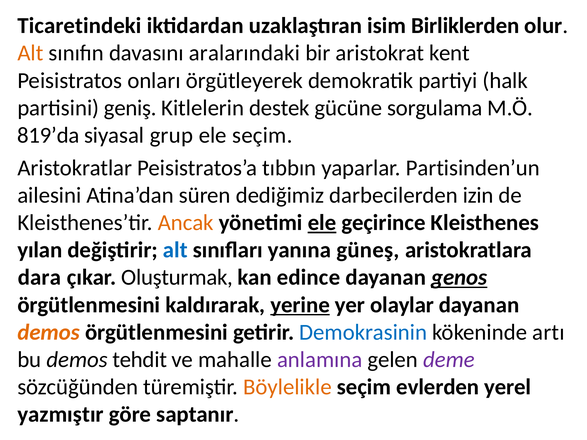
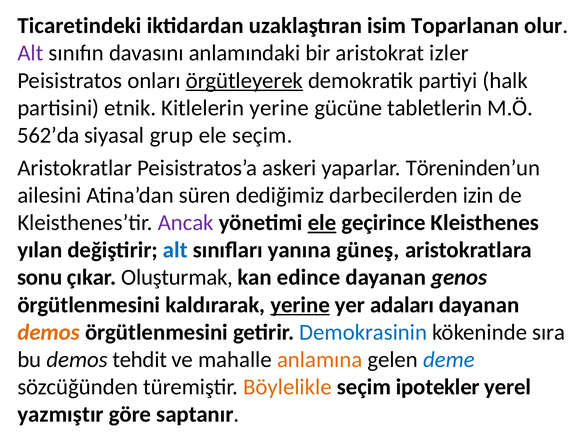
Birliklerden: Birliklerden -> Toparlanan (465, 26)
Alt colour: orange -> purple (30, 53)
aralarındaki: aralarındaki -> anlamındaki (245, 53)
kent: kent -> izler (449, 53)
örgütleyerek underline: none -> present (244, 81)
geniş: geniş -> etnik (130, 108)
Kitlelerin destek: destek -> yerine (279, 108)
sorgulama: sorgulama -> tabletlerin (435, 108)
819’da: 819’da -> 562’da (48, 135)
tıbbın: tıbbın -> askeri (289, 168)
Partisinden’un: Partisinden’un -> Töreninden’un (473, 168)
Ancak colour: orange -> purple (186, 223)
dara: dara -> sonu (40, 278)
genos underline: present -> none (459, 278)
olaylar: olaylar -> adaları (402, 305)
artı: artı -> sıra (549, 332)
anlamına colour: purple -> orange (320, 360)
deme colour: purple -> blue (449, 360)
evlerden: evlerden -> ipotekler (438, 387)
